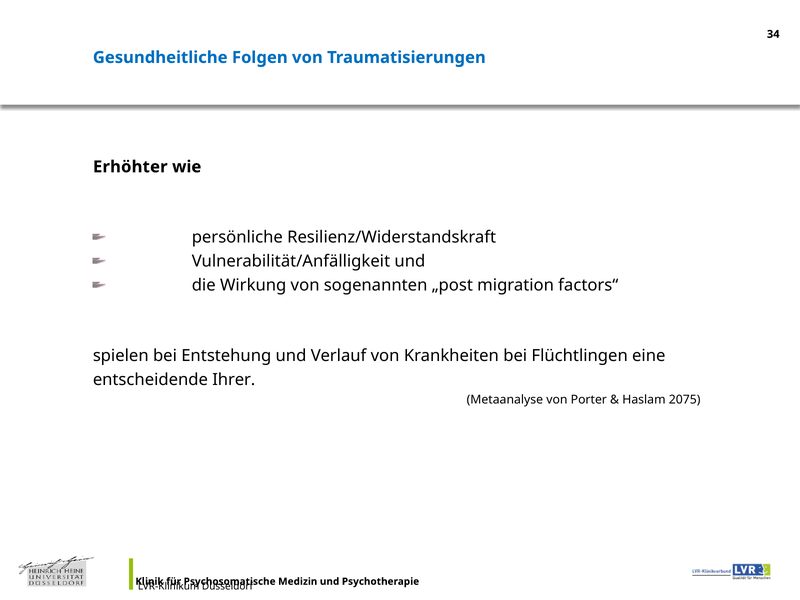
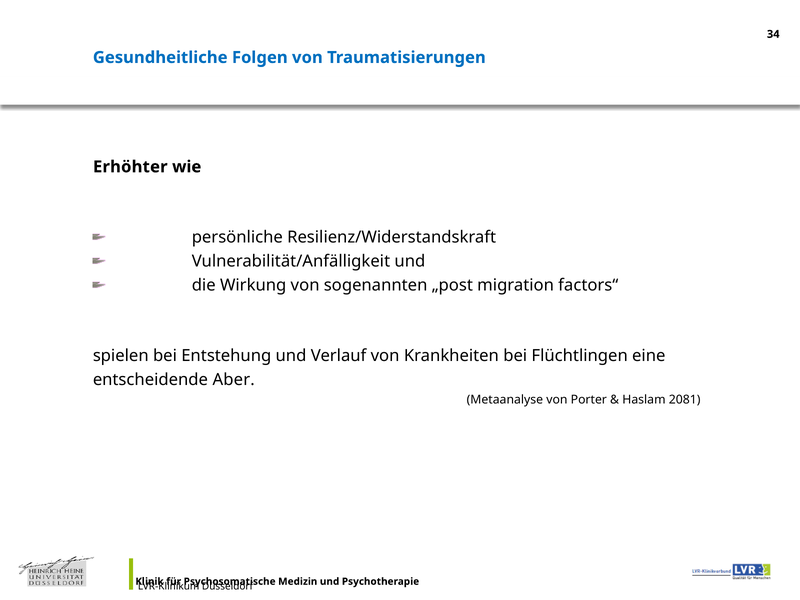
Ihrer: Ihrer -> Aber (234, 380)
2075: 2075 -> 2081 (685, 400)
